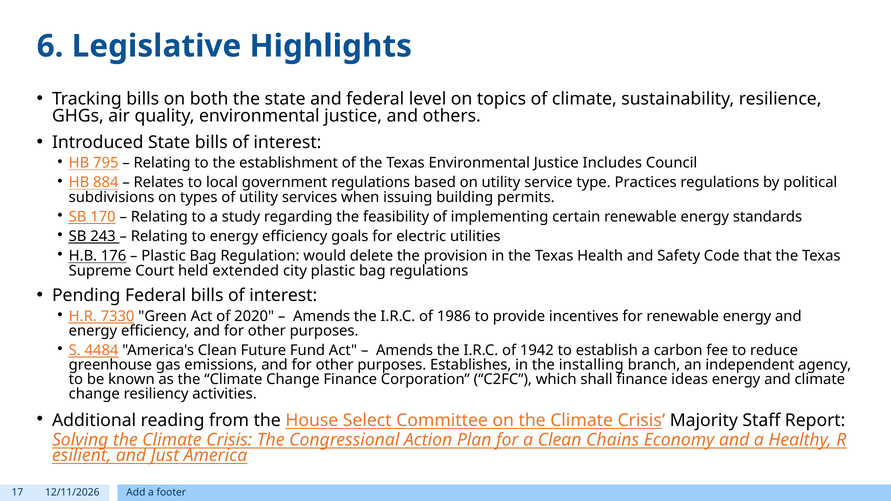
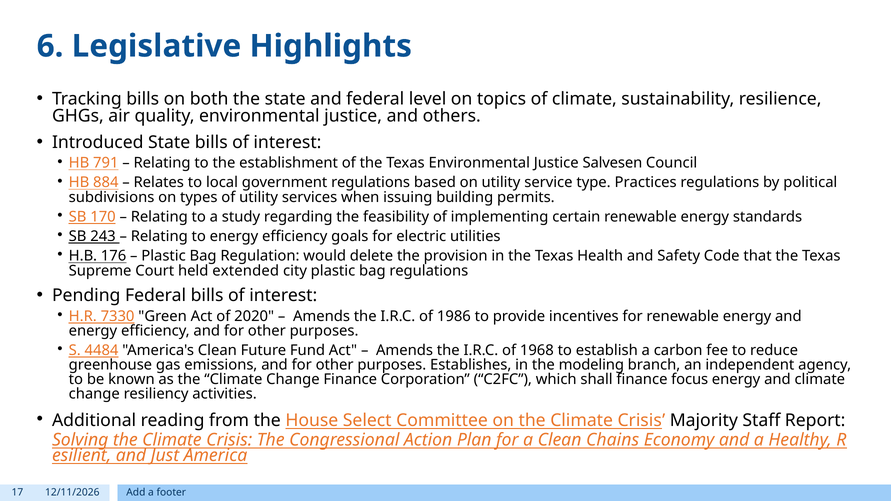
795: 795 -> 791 (106, 163)
Includes: Includes -> Salvesen (612, 163)
1942: 1942 -> 1968 (537, 350)
installing: installing -> modeling (591, 365)
ideas: ideas -> focus (690, 380)
